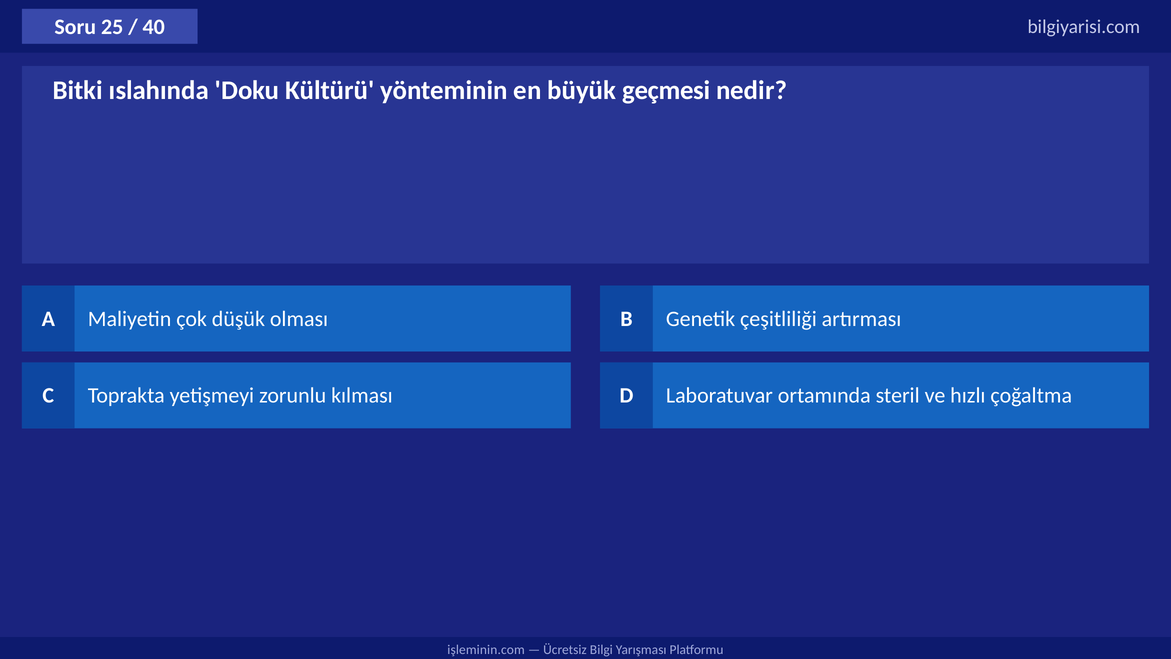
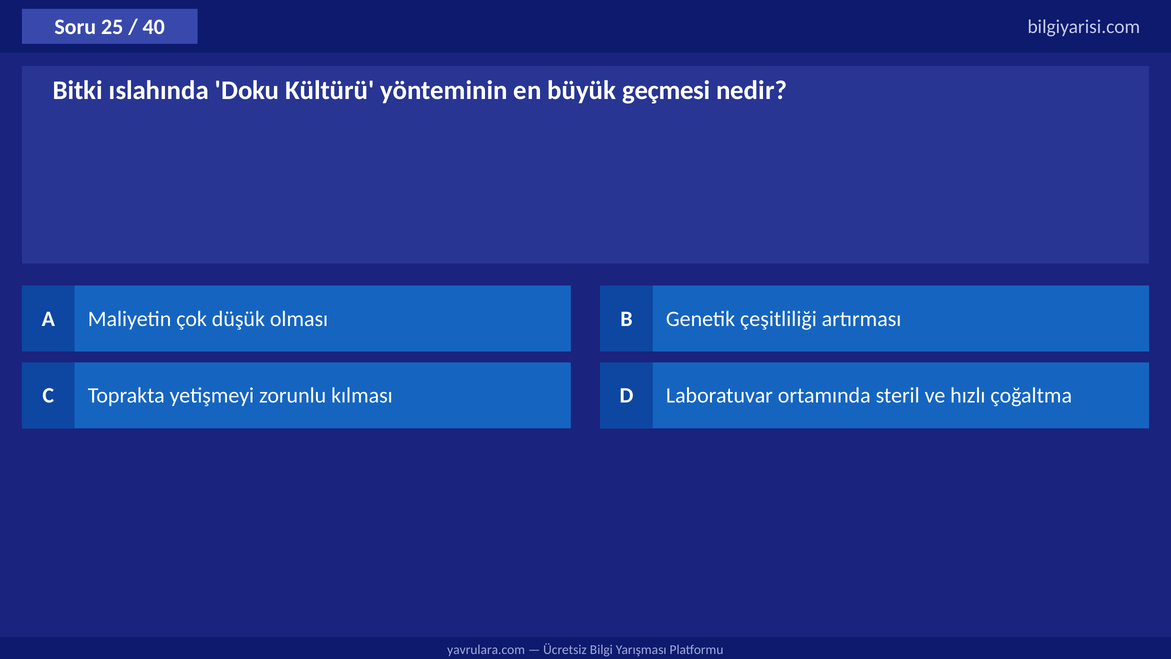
işleminin.com: işleminin.com -> yavrulara.com (486, 650)
